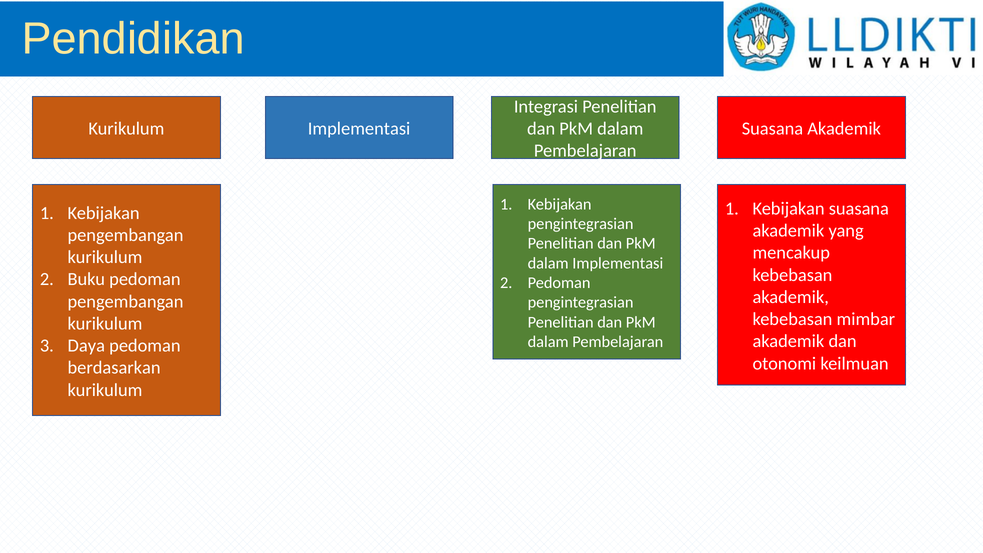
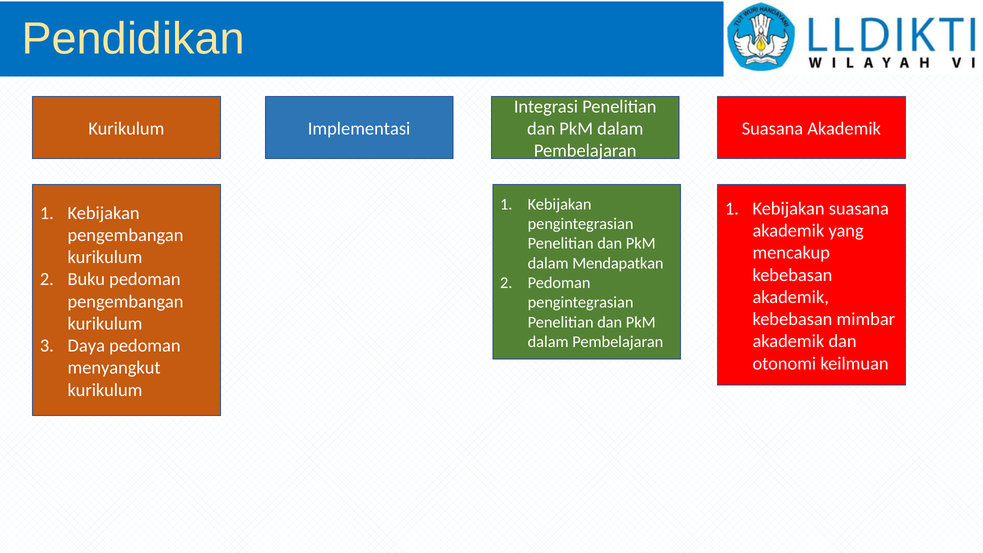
dalam Implementasi: Implementasi -> Mendapatkan (618, 263)
berdasarkan: berdasarkan -> menyangkut (114, 368)
